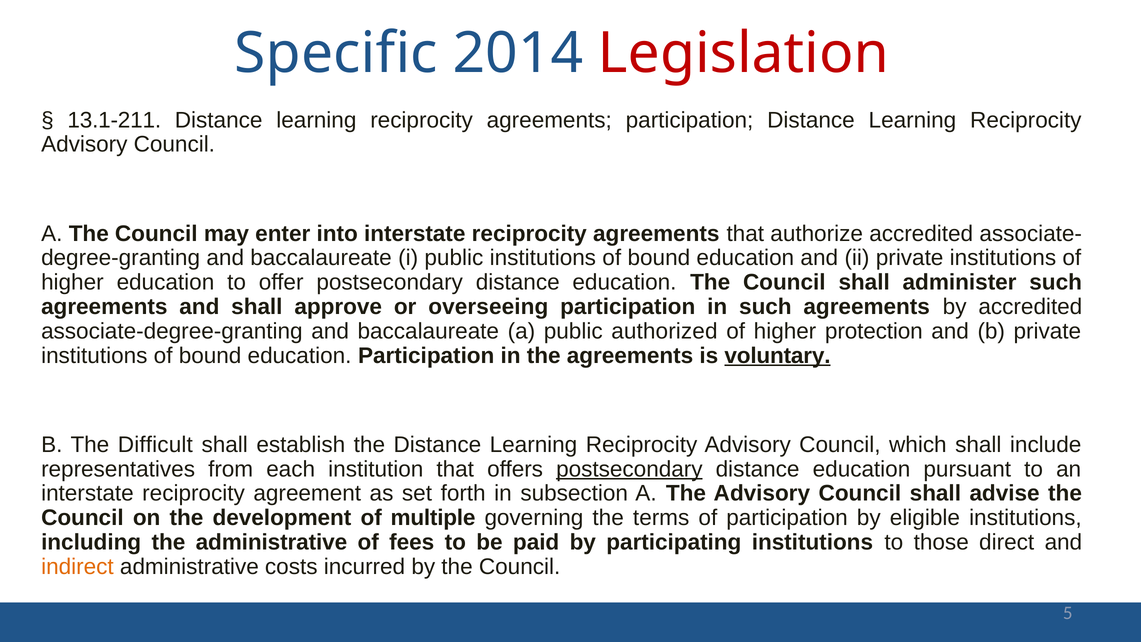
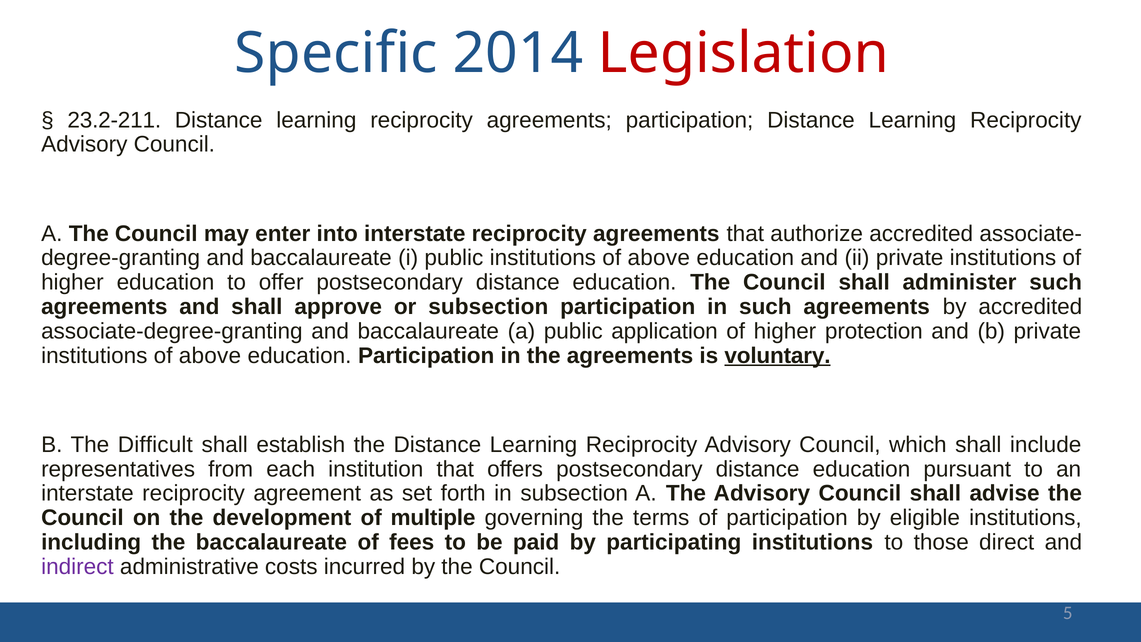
13.1-211: 13.1-211 -> 23.2-211 (114, 120)
public institutions of bound: bound -> above (659, 258)
or overseeing: overseeing -> subsection (488, 307)
authorized: authorized -> application (665, 331)
bound: bound -> above (210, 355)
postsecondary underline: present -> none (629, 469)
the administrative: administrative -> baccalaureate (271, 542)
indirect colour: orange -> purple (77, 567)
